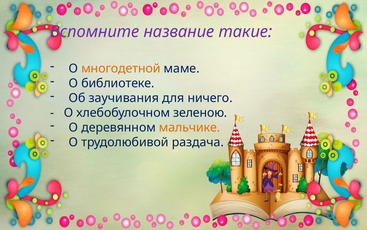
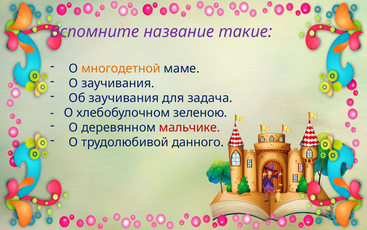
О библиотеке: библиотеке -> заучивания (118, 83)
ничего: ничего -> задача (210, 98)
мальчике colour: orange -> red (190, 128)
раздача: раздача -> данного (198, 142)
